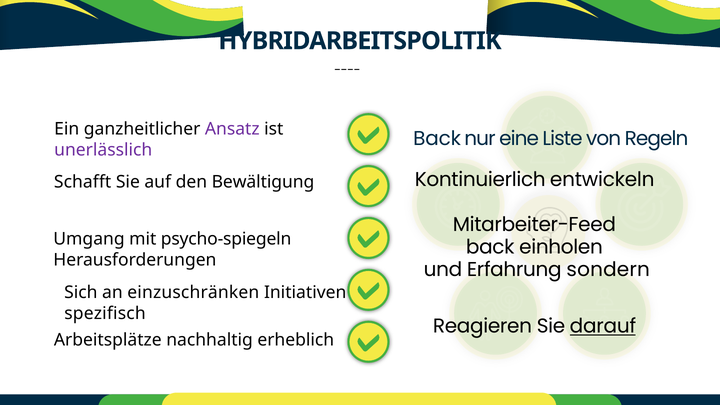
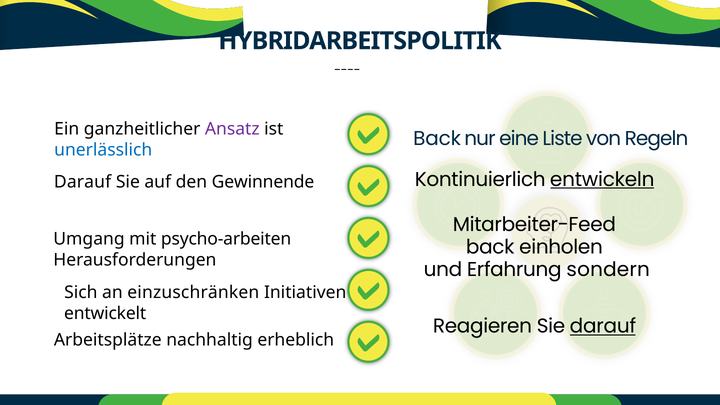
unerlässlich colour: purple -> blue (103, 150)
Schafft: Schafft -> Darauf (83, 182)
Bewältigung: Bewältigung -> Gewinnende (263, 182)
entwickeln underline: none -> present (602, 180)
psycho-spiegeln: psycho-spiegeln -> psycho-arbeiten (226, 239)
spezifisch: spezifisch -> entwickelt (105, 313)
